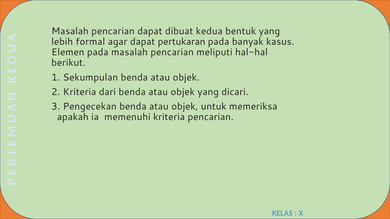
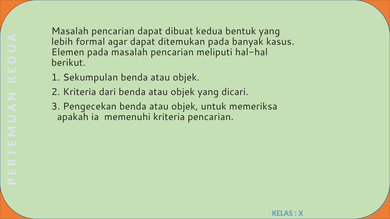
pertukaran: pertukaran -> ditemukan (181, 42)
